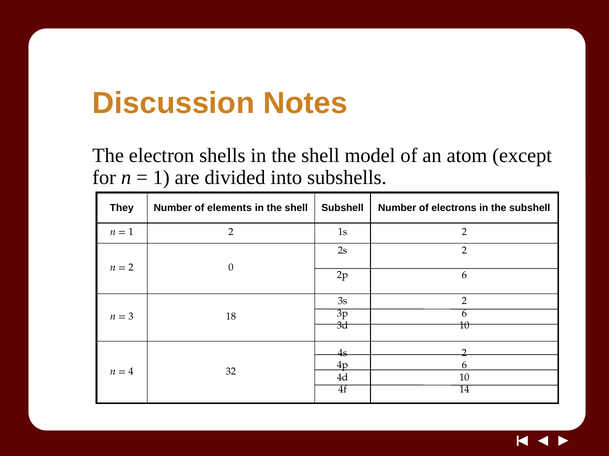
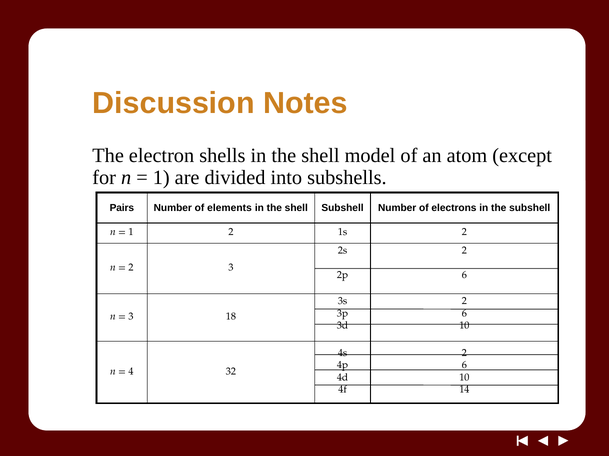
They: They -> Pairs (122, 208)
2 0: 0 -> 3 (231, 268)
